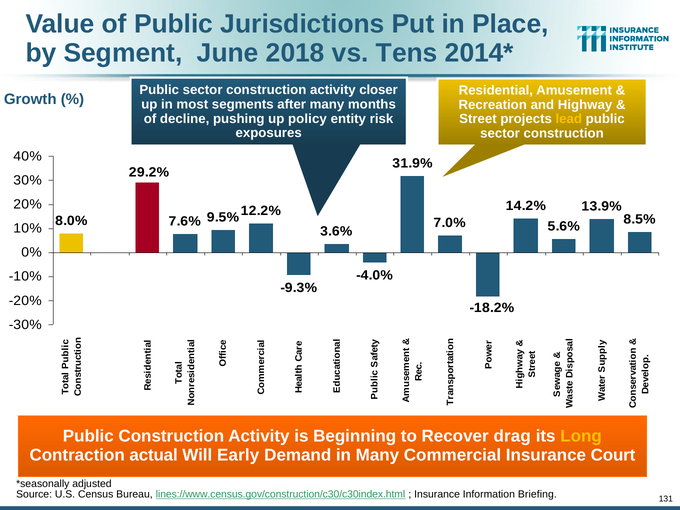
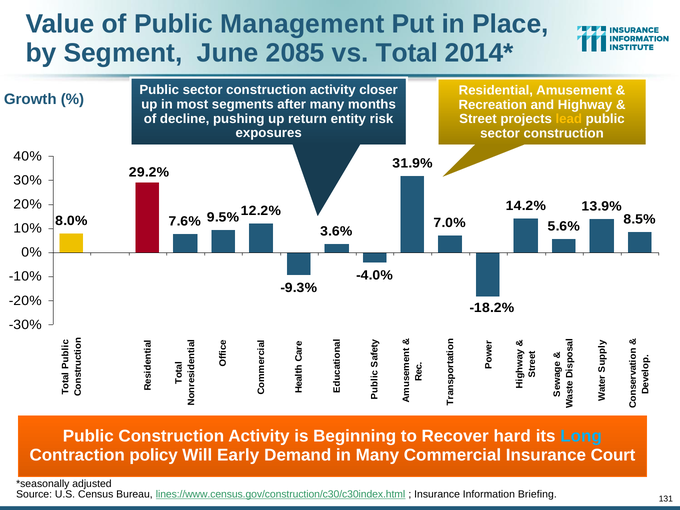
Jurisdictions: Jurisdictions -> Management (302, 24)
2018: 2018 -> 2085 (295, 53)
Tens: Tens -> Total (407, 53)
policy: policy -> return (307, 119)
drag: drag -> hard (512, 436)
Long colour: yellow -> light blue (581, 436)
actual: actual -> policy (154, 455)
